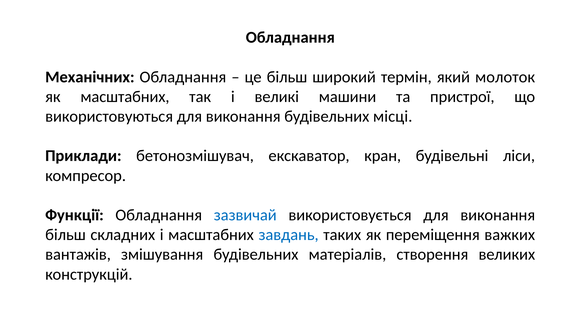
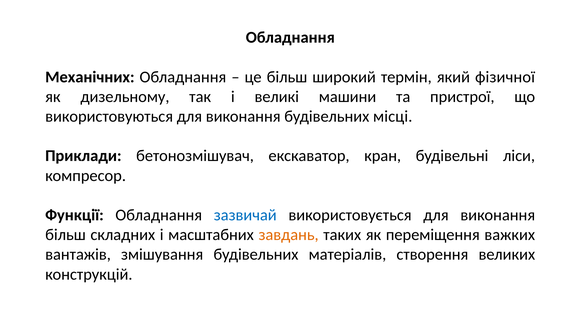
молоток: молоток -> фізичної (505, 77)
як масштабних: масштабних -> дизельному (125, 97)
завдань colour: blue -> orange (289, 235)
